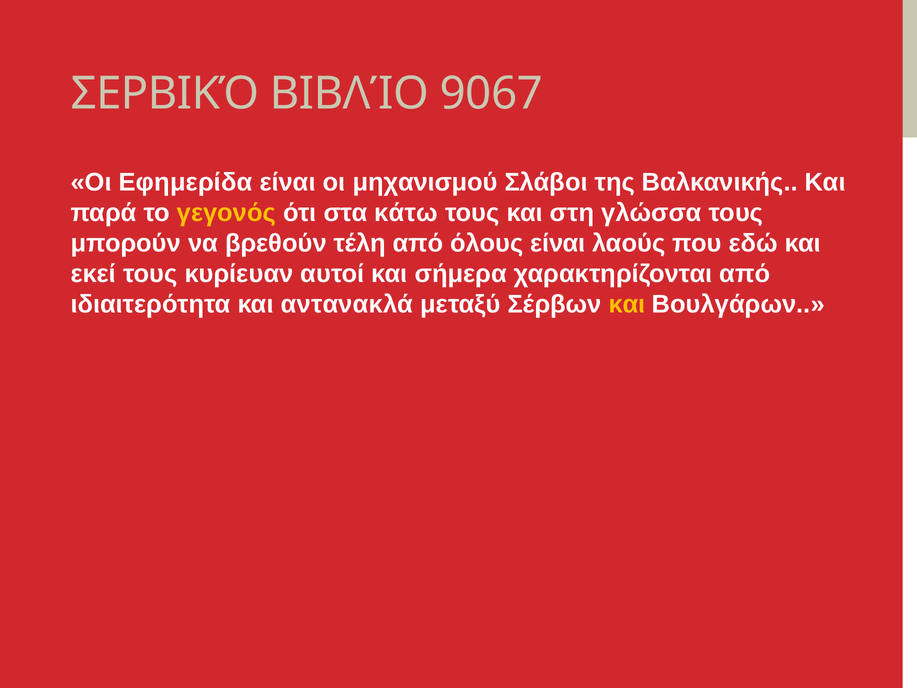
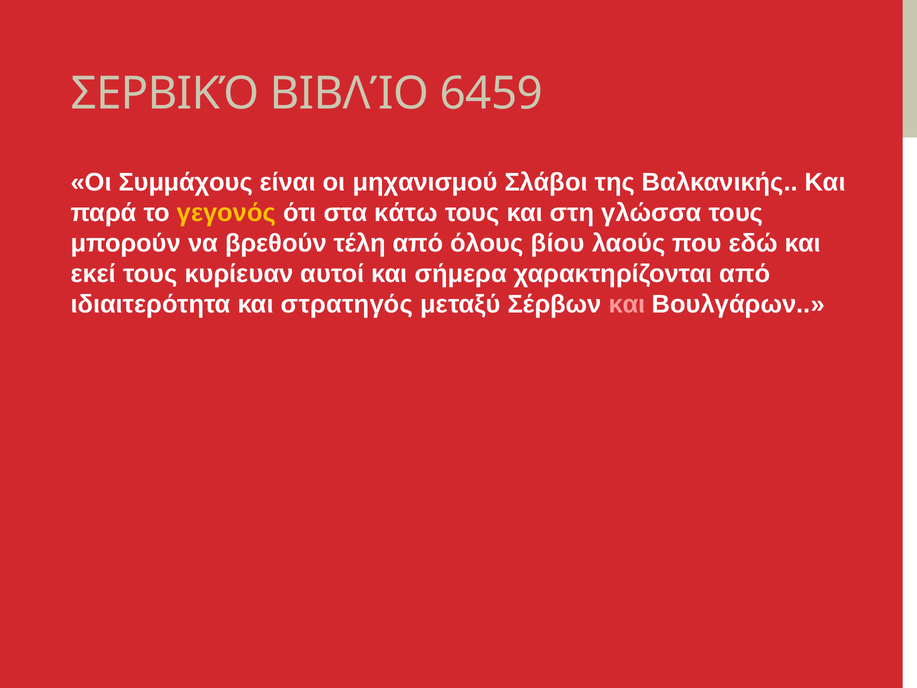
9067: 9067 -> 6459 (491, 93)
Εφημερίδα: Εφημερίδα -> Συμμάχους (186, 182)
όλους είναι: είναι -> βίου (558, 243)
αντανακλά: αντανακλά -> στρατηγός (347, 304)
και colour: yellow -> pink (627, 304)
